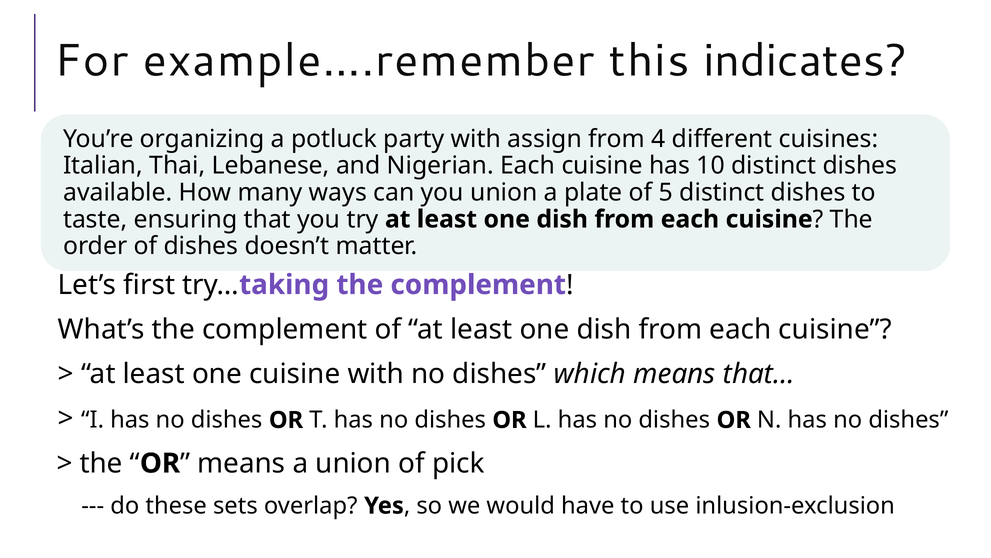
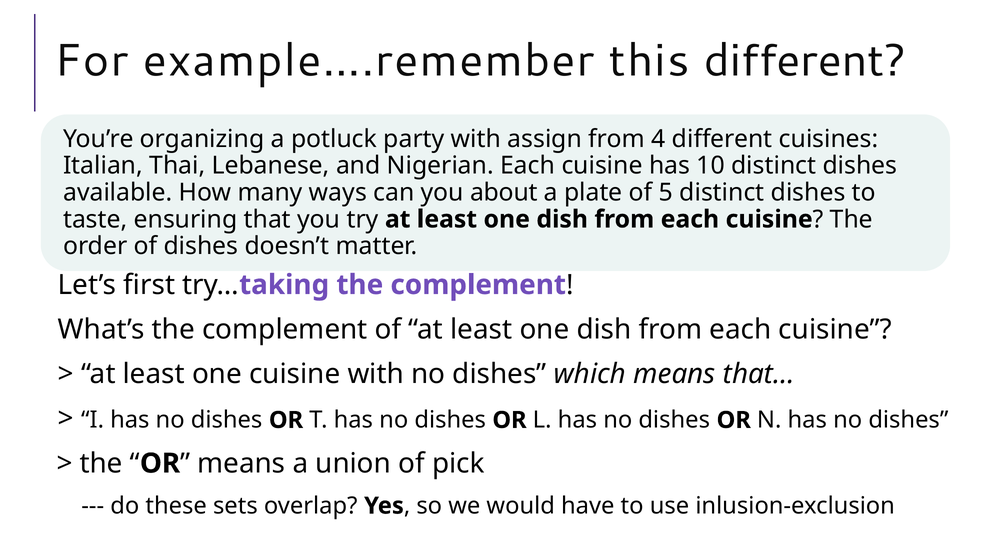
this indicates: indicates -> different (805, 61)
you union: union -> about (504, 192)
